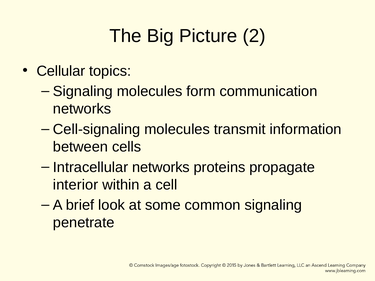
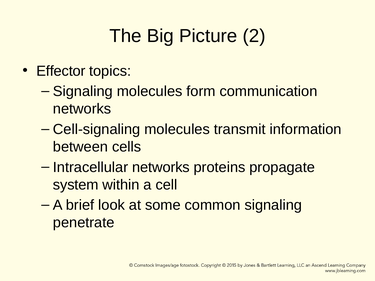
Cellular: Cellular -> Effector (61, 71)
interior: interior -> system (76, 185)
